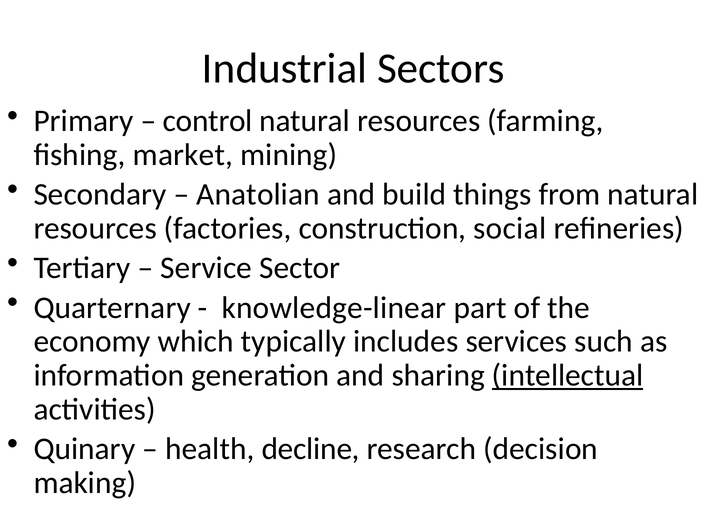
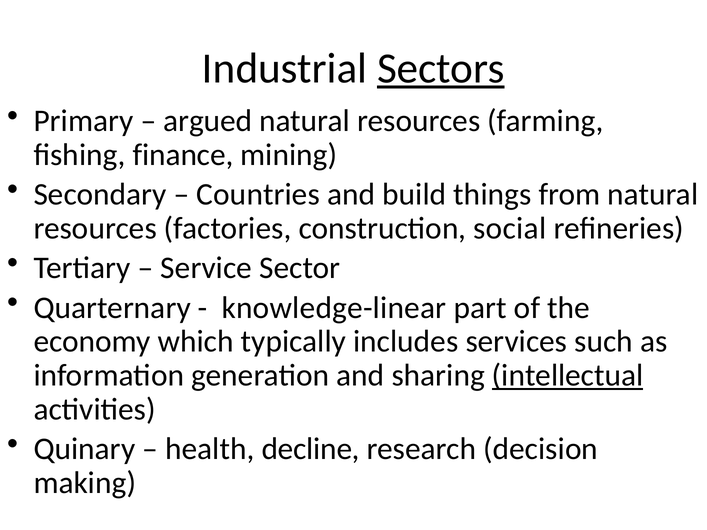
Sectors underline: none -> present (441, 68)
control: control -> argued (208, 121)
market: market -> finance (183, 155)
Anatolian: Anatolian -> Countries (258, 195)
